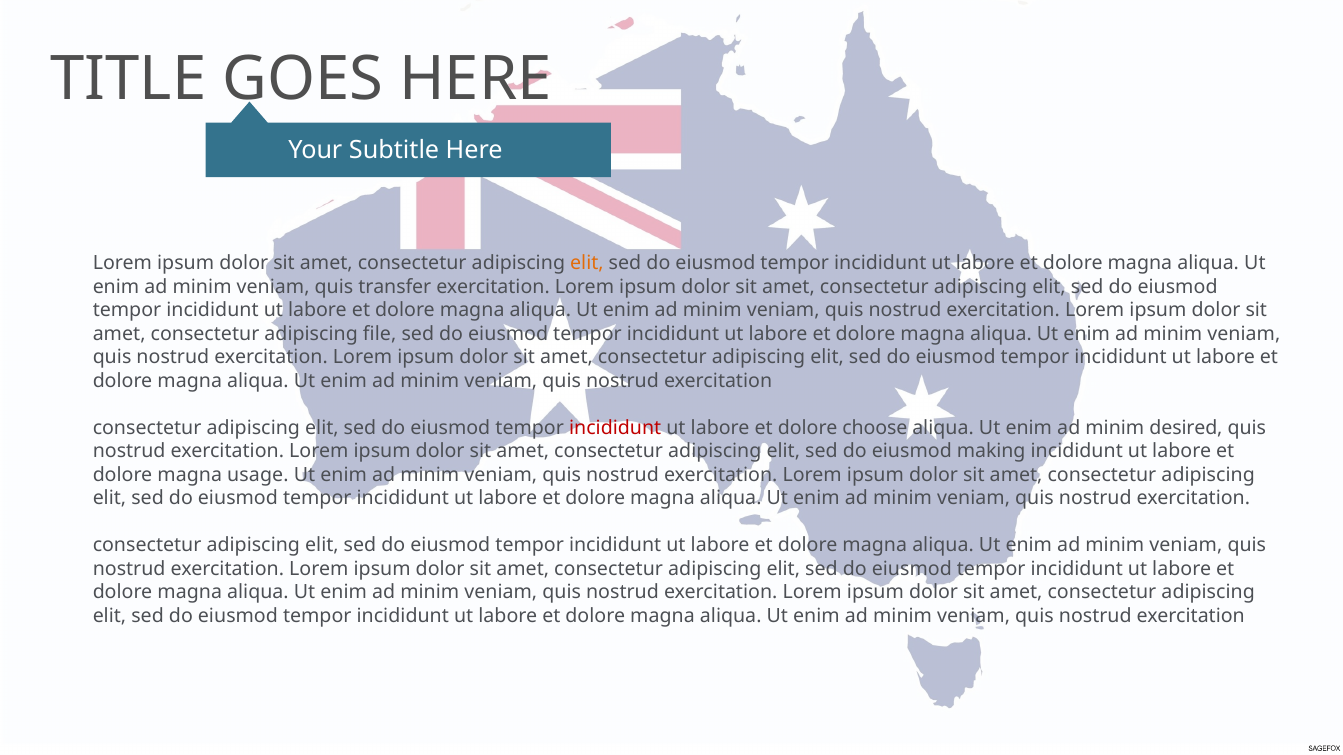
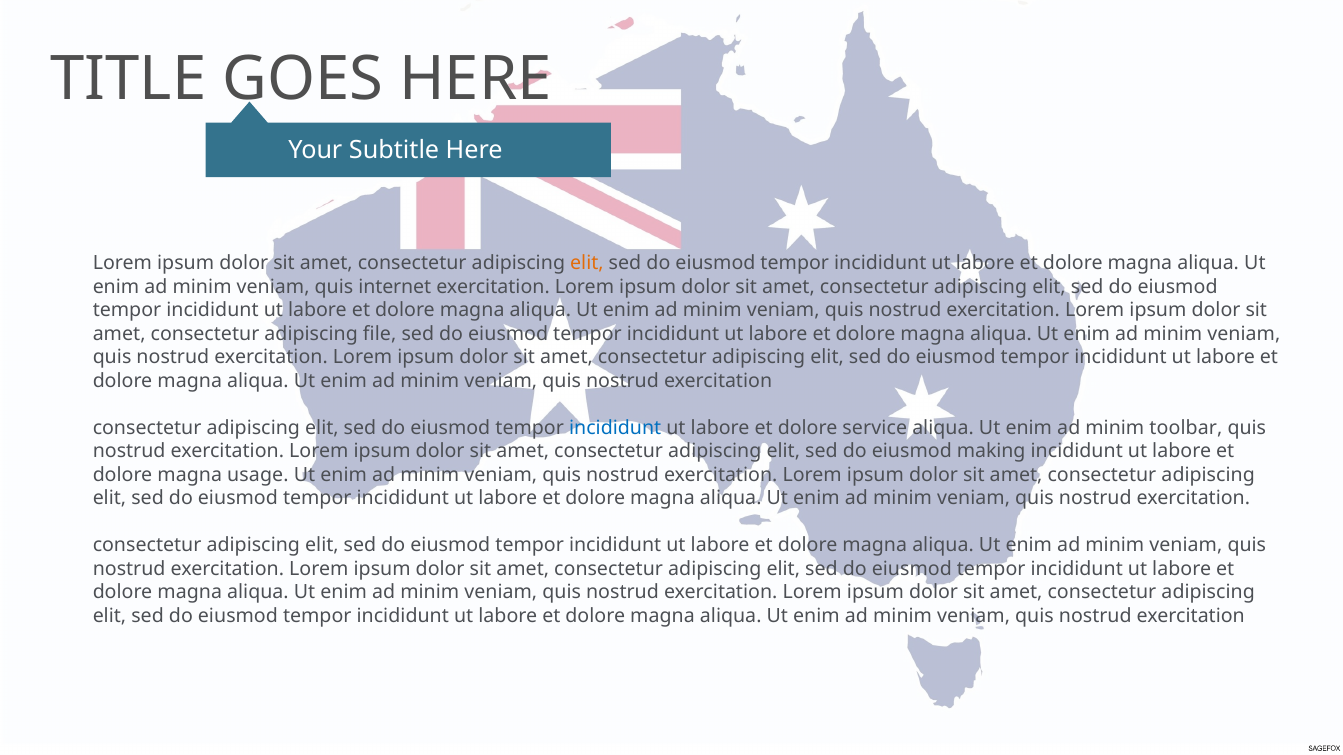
transfer: transfer -> internet (395, 287)
incididunt colour: red -> blue (615, 428)
choose: choose -> service (875, 428)
desired: desired -> toolbar (1186, 428)
